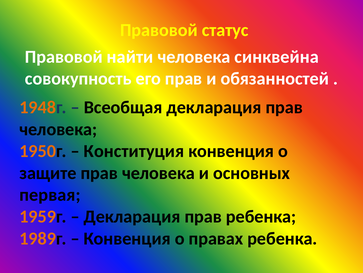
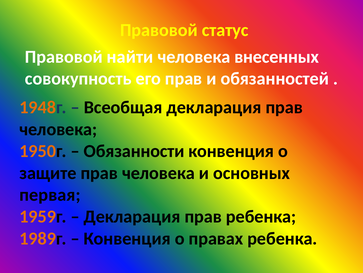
синквейна: синквейна -> внесенных (277, 57)
Конституция: Конституция -> Обязанности (134, 151)
